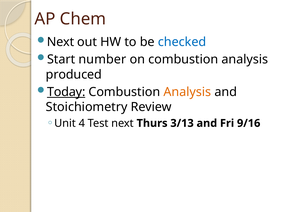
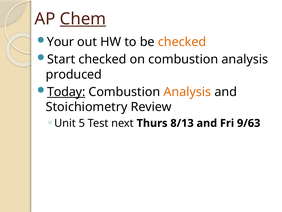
Chem underline: none -> present (83, 19)
Next: Next -> Your (61, 42)
checked colour: blue -> orange (182, 42)
Start number: number -> checked (102, 59)
4: 4 -> 5 (82, 123)
3/13: 3/13 -> 8/13 (182, 123)
9/16: 9/16 -> 9/63 (249, 123)
